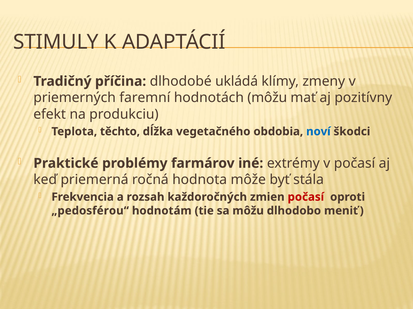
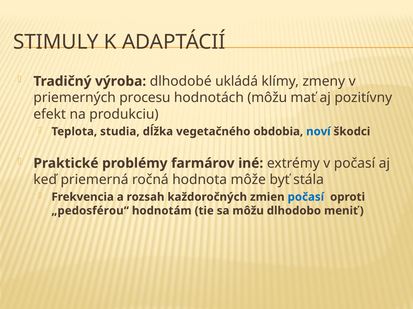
příčina: příčina -> výroba (121, 81)
faremní: faremní -> procesu (145, 98)
těchto: těchto -> studia (120, 132)
počasí colour: red -> blue (306, 197)
